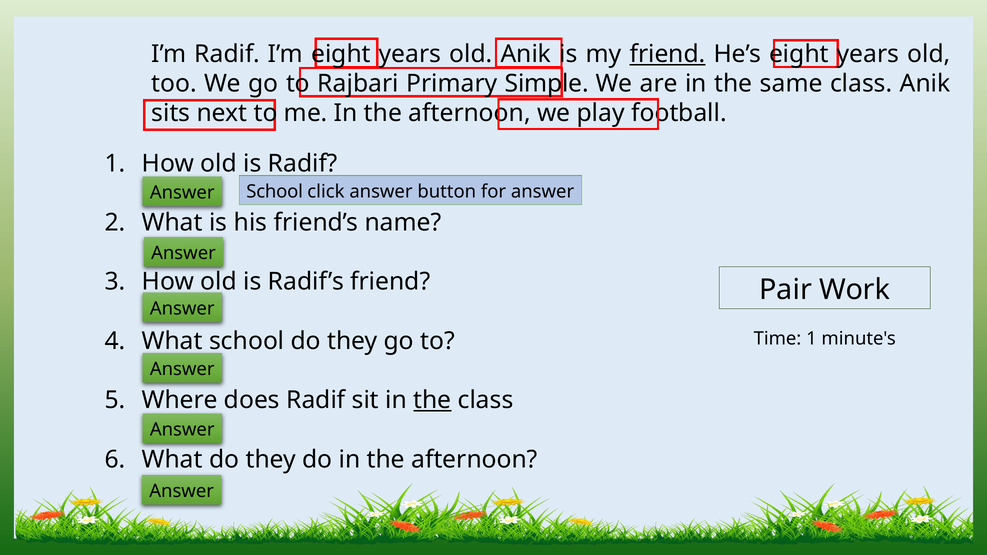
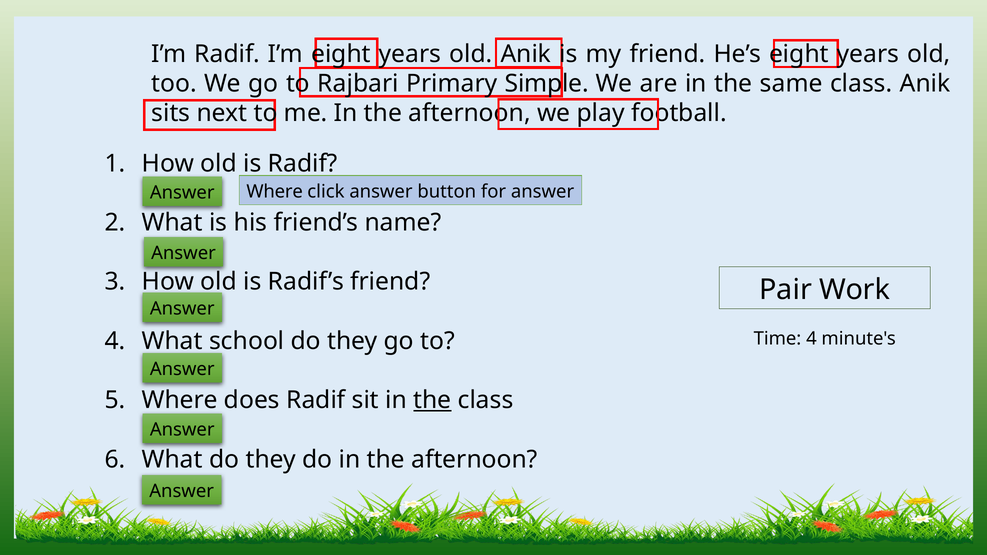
friend underline: present -> none (667, 54)
School: School -> Where (275, 192)
Time 1: 1 -> 4 (811, 339)
